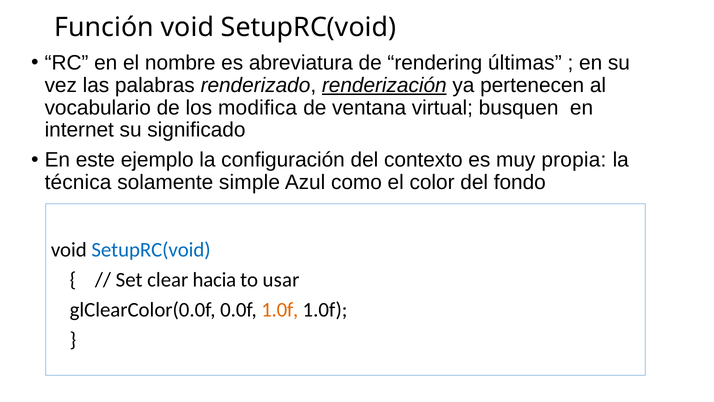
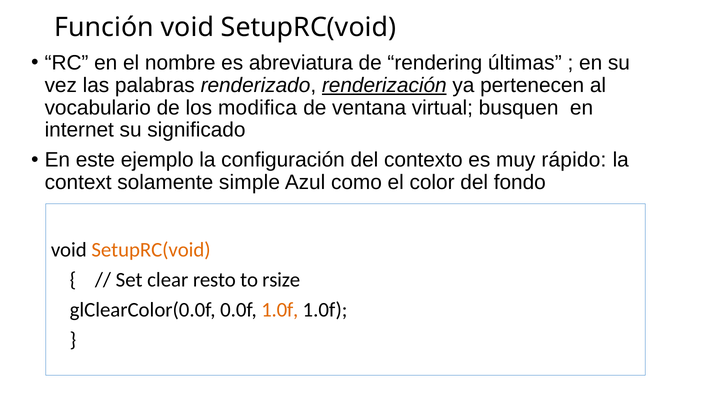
propia: propia -> rápido (574, 160)
técnica: técnica -> context (78, 182)
SetupRC(void colour: blue -> orange (151, 250)
hacia: hacia -> resto (214, 280)
usar: usar -> rsize (281, 280)
